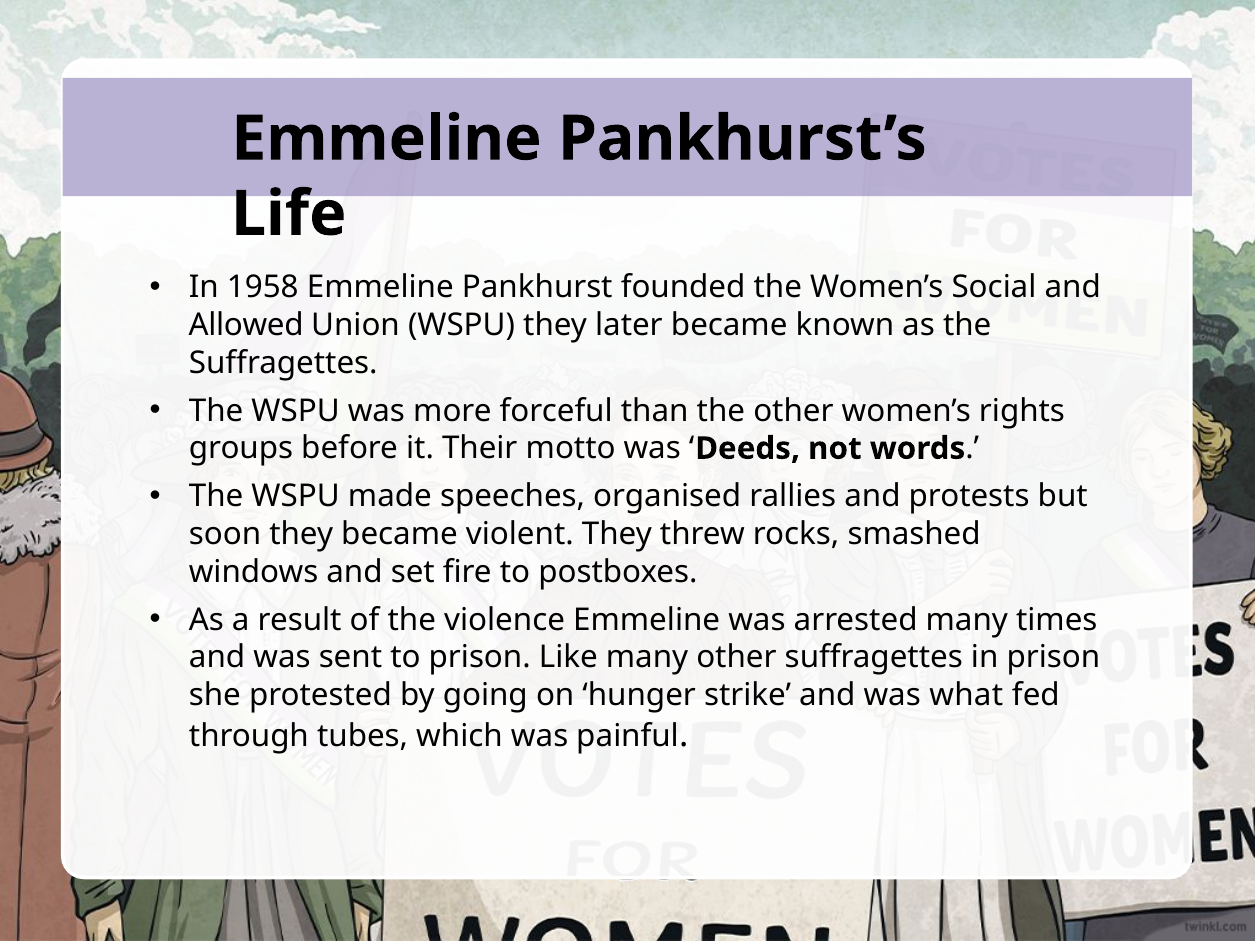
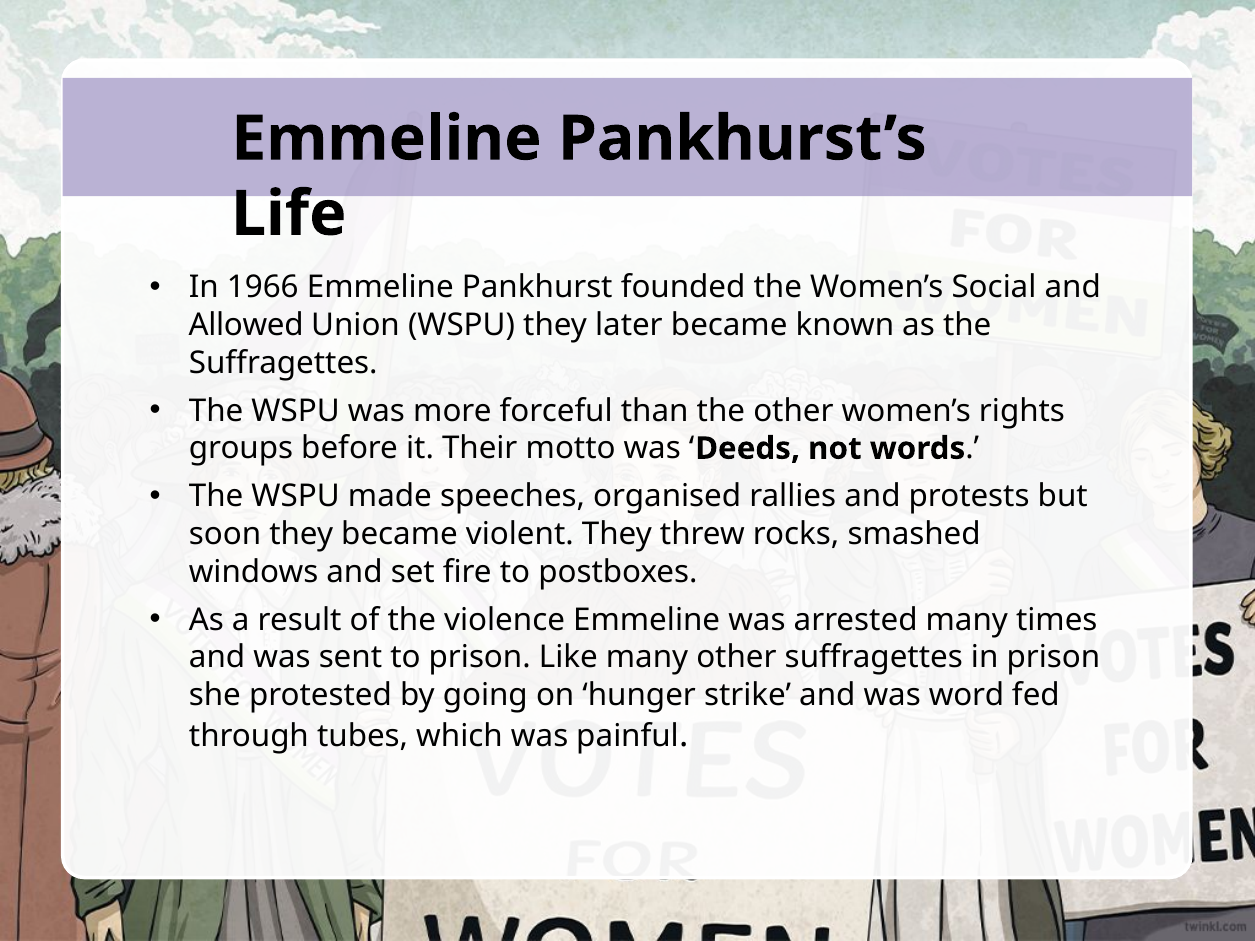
1958: 1958 -> 1966 (263, 287)
what: what -> word (967, 695)
